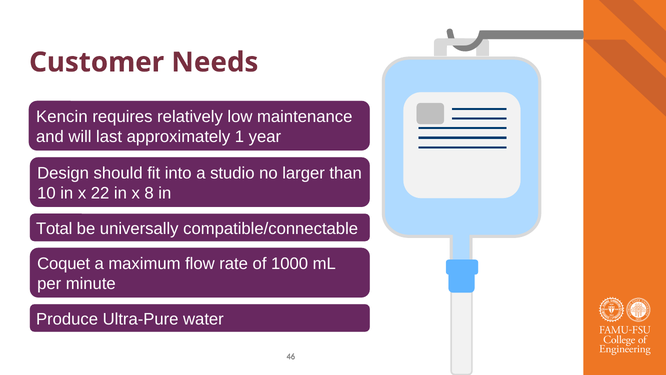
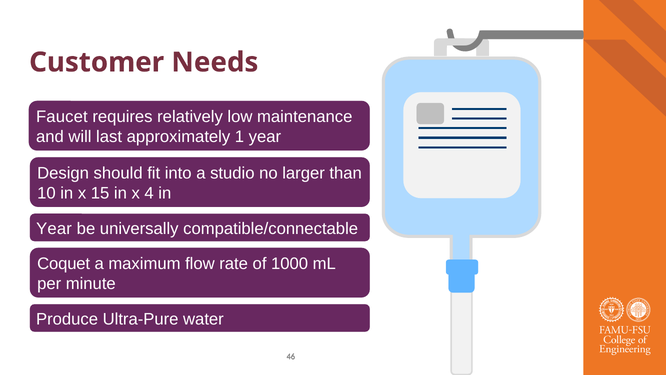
Kencin: Kencin -> Faucet (62, 117)
22: 22 -> 15 (100, 193)
8: 8 -> 4 (149, 193)
Total: Total -> Year (54, 228)
